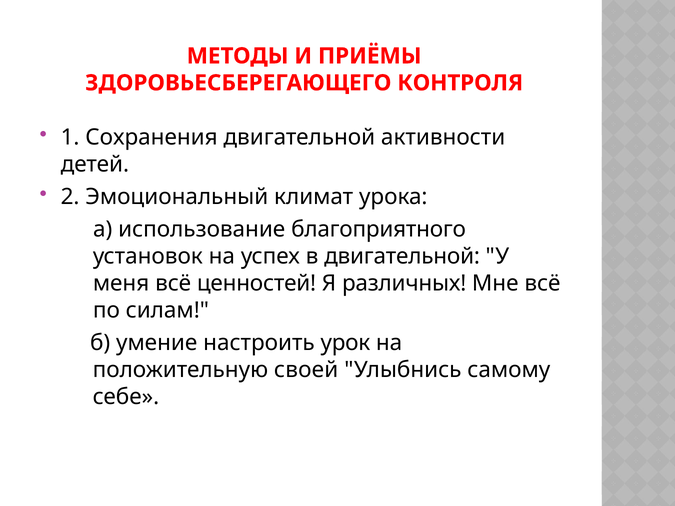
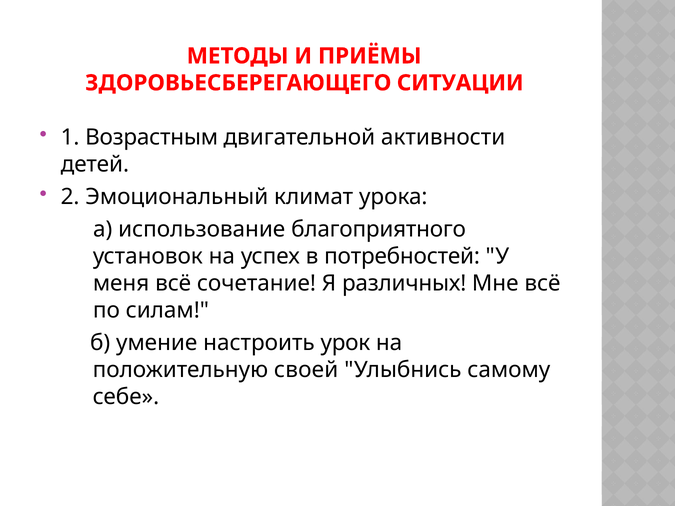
КОНТРОЛЯ: КОНТРОЛЯ -> СИТУАЦИИ (460, 83)
Сохранения: Сохранения -> Возрастным (152, 137)
в двигательной: двигательной -> потребностей (402, 256)
ценностей: ценностей -> сочетание (256, 283)
